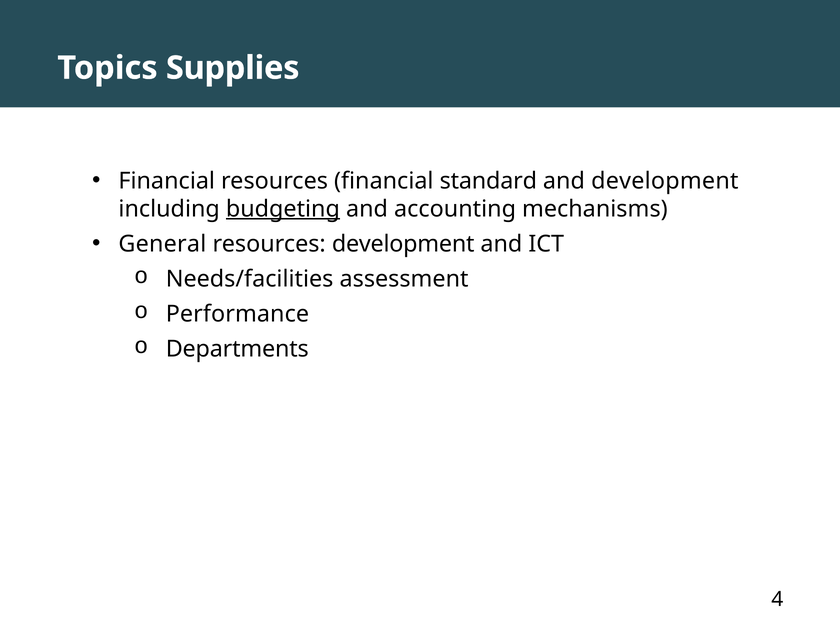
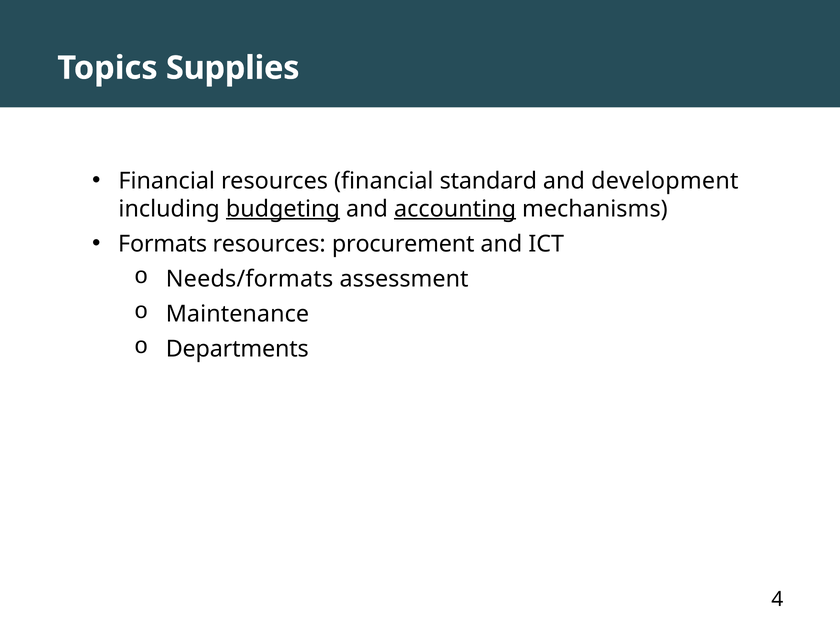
accounting underline: none -> present (455, 209)
General: General -> Formats (163, 244)
resources development: development -> procurement (403, 244)
Needs/facilities: Needs/facilities -> Needs/formats (249, 279)
Performance: Performance -> Maintenance (237, 314)
